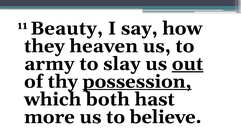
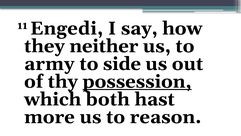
Beauty: Beauty -> Engedi (67, 28)
heaven: heaven -> neither (104, 46)
slay: slay -> side (122, 64)
out underline: present -> none (188, 64)
believe: believe -> reason (166, 117)
